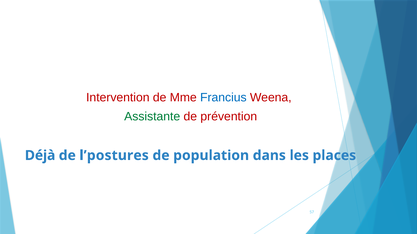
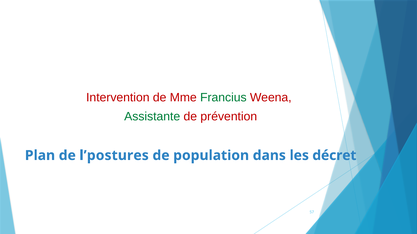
Francius colour: blue -> green (223, 98)
Déjà: Déjà -> Plan (40, 156)
places: places -> décret (334, 156)
